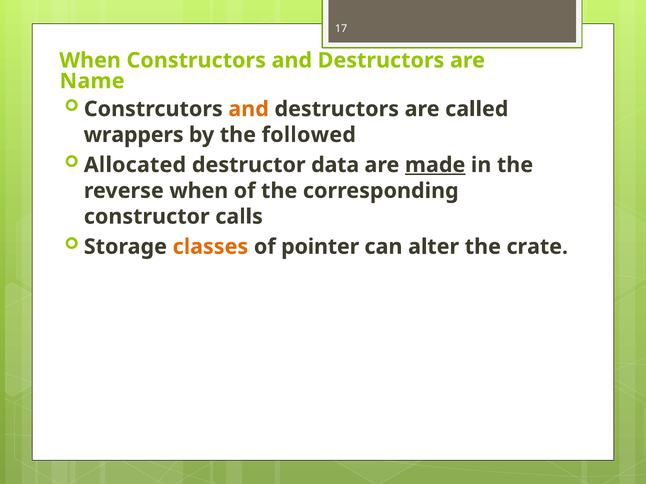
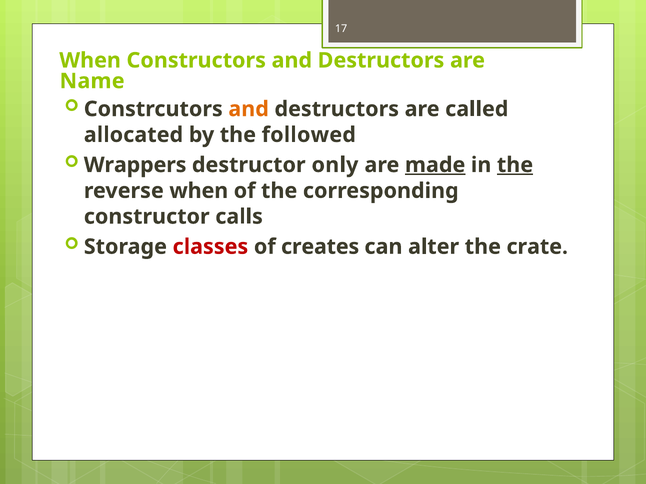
wrappers: wrappers -> allocated (133, 135)
Allocated: Allocated -> Wrappers (135, 165)
data: data -> only (335, 165)
the underline: none -> present (515, 165)
classes colour: orange -> red (210, 247)
pointer: pointer -> creates (320, 247)
